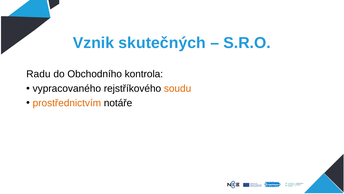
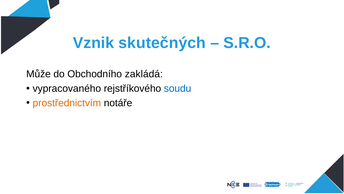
Radu: Radu -> Může (38, 74)
kontrola: kontrola -> zakládá (144, 74)
soudu colour: orange -> blue (178, 88)
